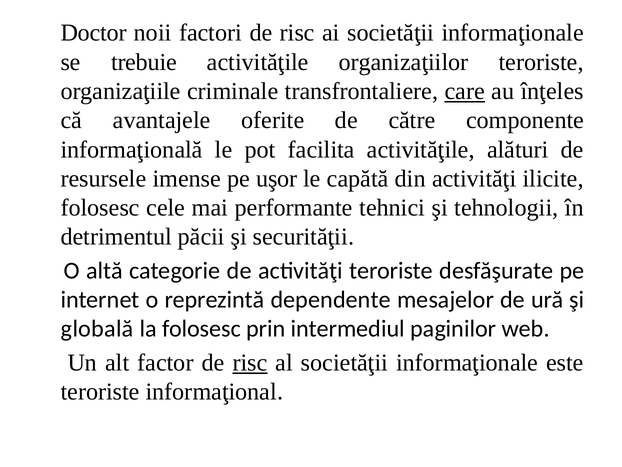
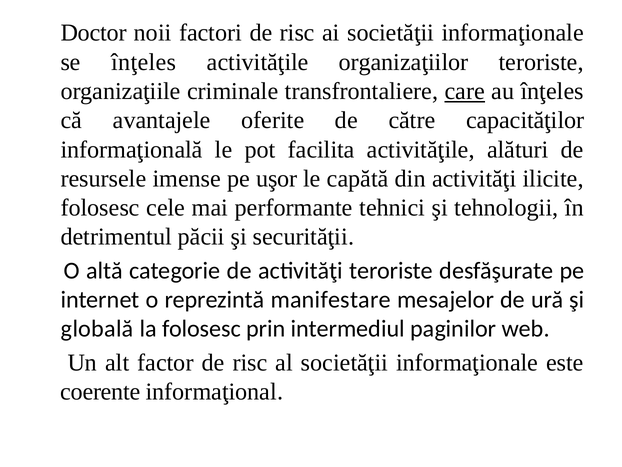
se trebuie: trebuie -> înţeles (144, 62)
componente: componente -> capacităţilor (525, 120)
dependente: dependente -> manifestare (331, 299)
risc underline: present -> none (250, 362)
teroriste: teroriste -> coerente (100, 391)
